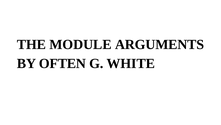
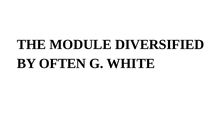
ARGUMENTS: ARGUMENTS -> DIVERSIFIED (160, 44)
